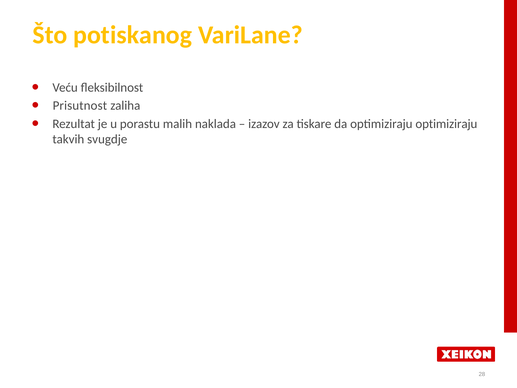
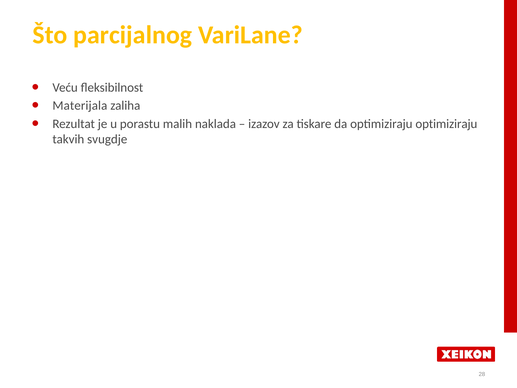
potiskanog: potiskanog -> parcijalnog (133, 35)
Prisutnost: Prisutnost -> Materijala (80, 106)
